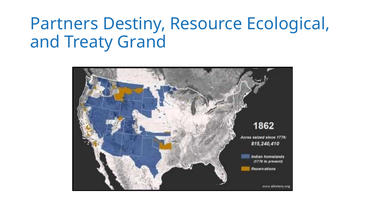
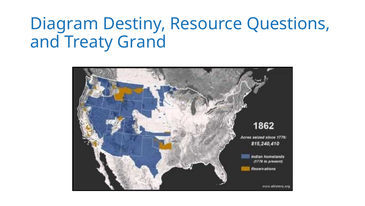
Partners: Partners -> Diagram (64, 24)
Ecological: Ecological -> Questions (288, 24)
